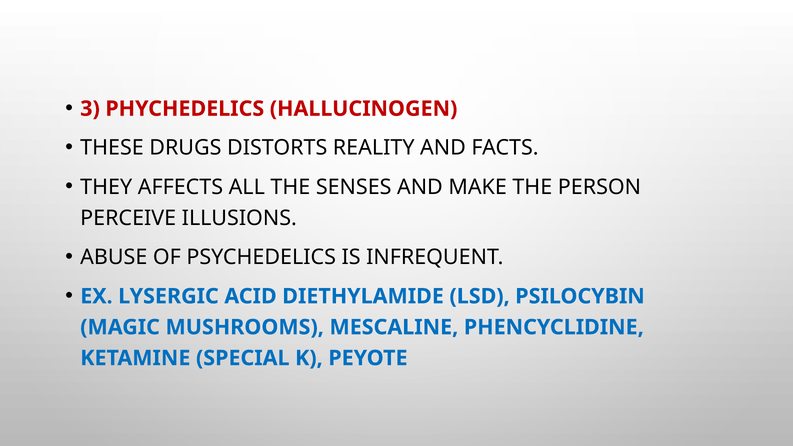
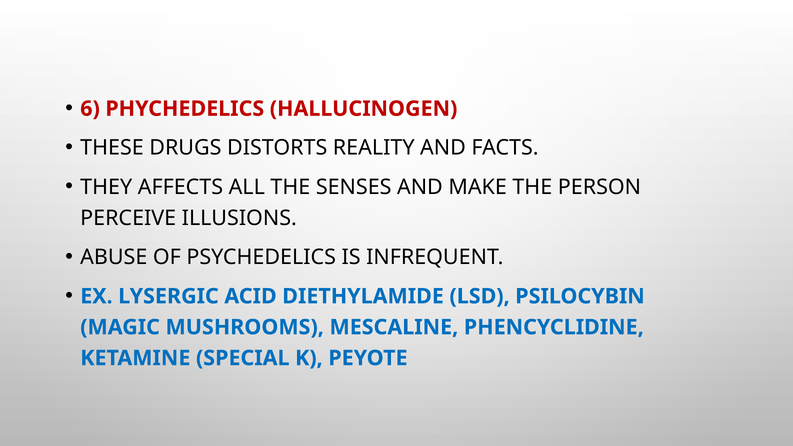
3: 3 -> 6 (90, 109)
